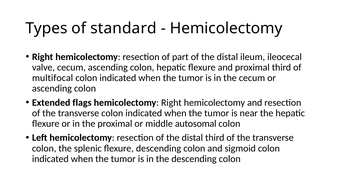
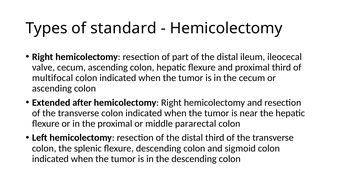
flags: flags -> after (82, 103)
autosomal: autosomal -> pararectal (196, 124)
